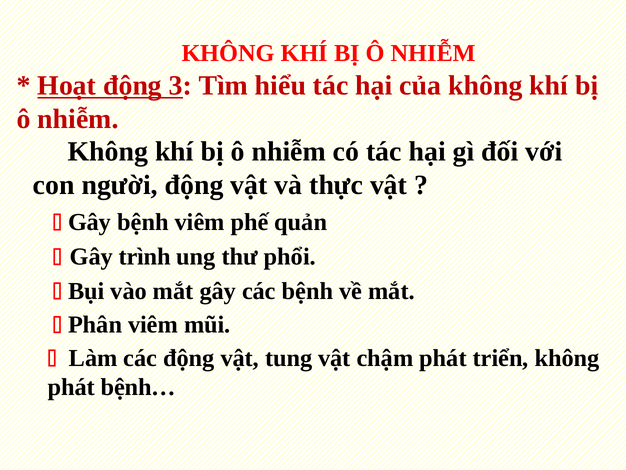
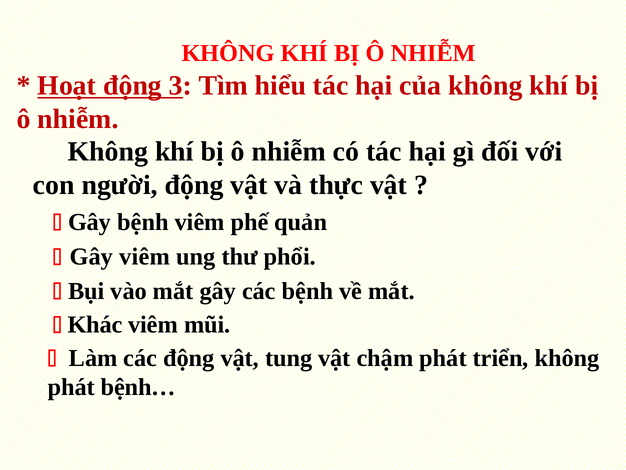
Gây trình: trình -> viêm (145, 257)
Phân: Phân -> Khác (95, 324)
